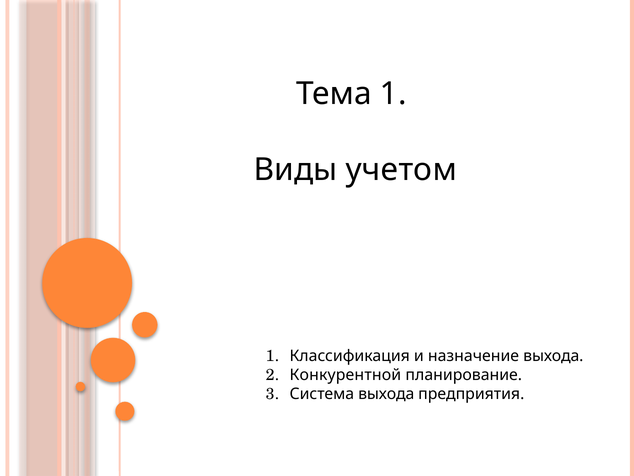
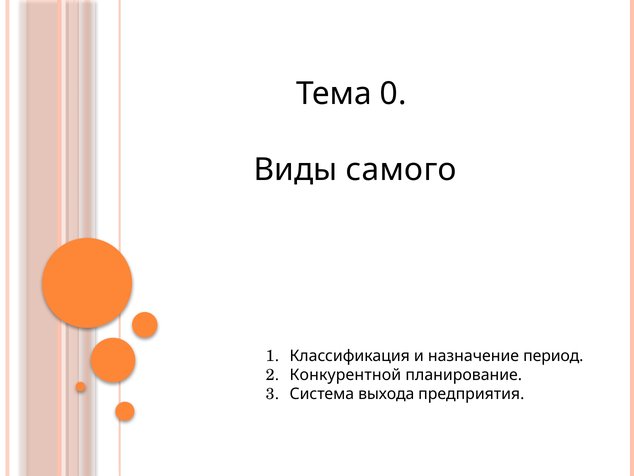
Тема 1: 1 -> 0 (393, 94)
учетом: учетом -> самого (401, 170)
назначение выхода: выхода -> период (553, 355)
